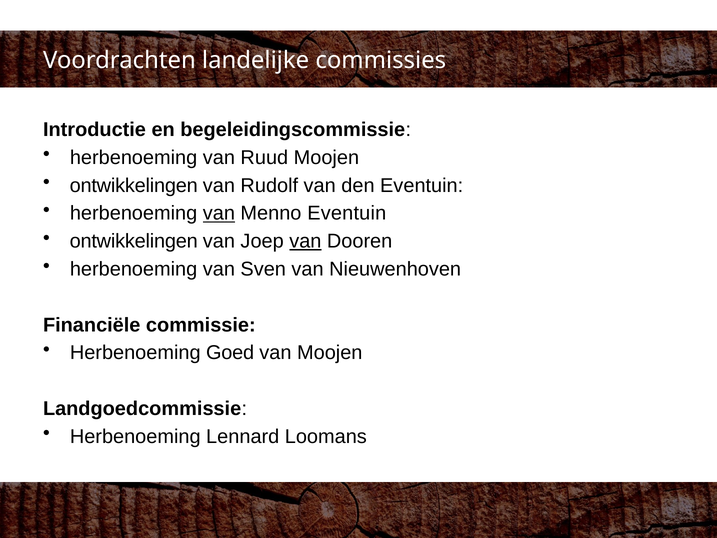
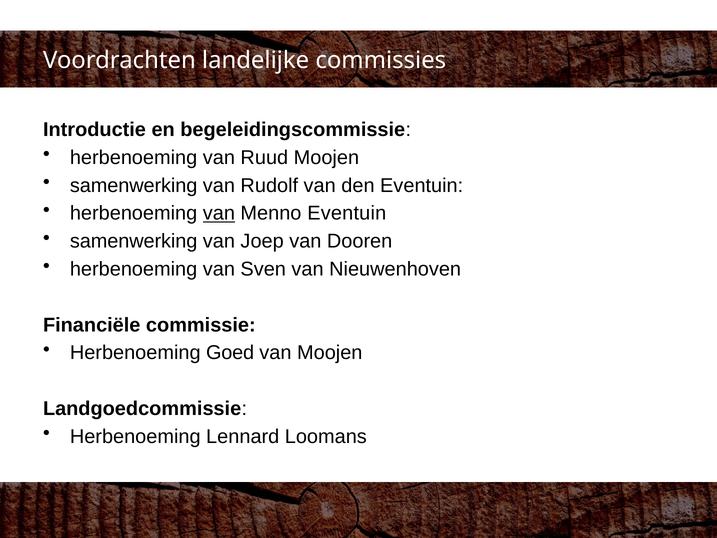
ontwikkelingen: ontwikkelingen -> samenwerking (134, 185)
ontwikkelingen: ontwikkelingen -> samenwerking (134, 241)
van underline: present -> none (305, 241)
